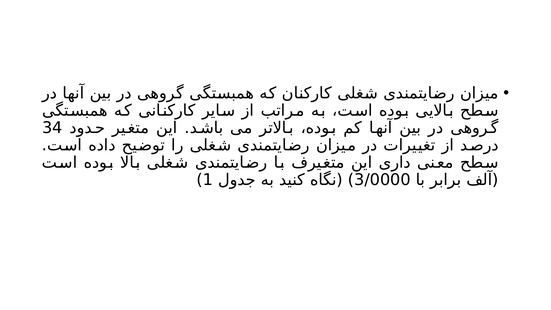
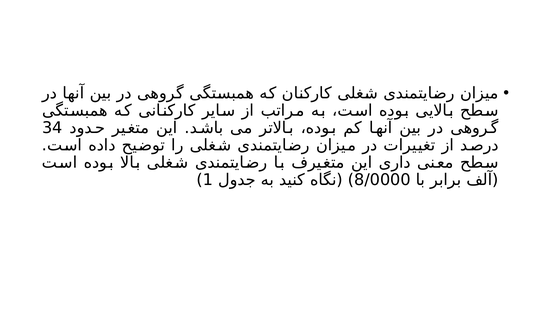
3/0000: 3/0000 -> 8/0000 (383, 180)
